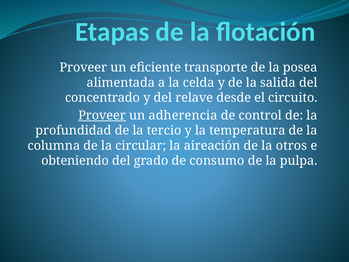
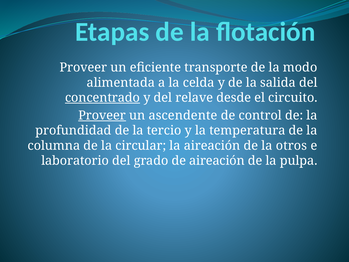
posea: posea -> modo (300, 67)
concentrado underline: none -> present (103, 98)
adherencia: adherencia -> ascendente (183, 115)
obteniendo: obteniendo -> laboratorio (75, 161)
de consumo: consumo -> aireación (217, 161)
